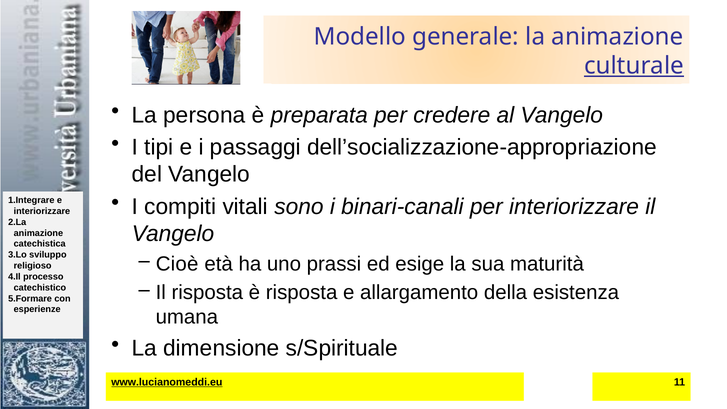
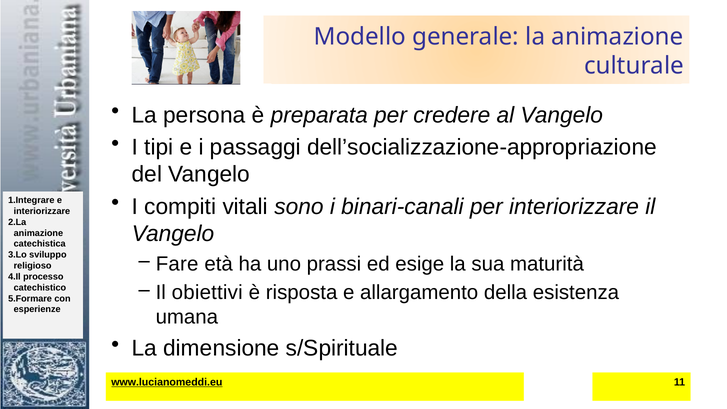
culturale underline: present -> none (634, 66)
Cioè: Cioè -> Fare (177, 264)
Il risposta: risposta -> obiettivi (207, 293)
